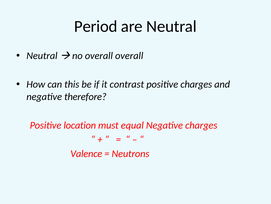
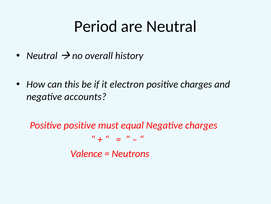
overall overall: overall -> history (129, 56)
contrast: contrast -> electron (127, 84)
therefore: therefore -> accounts (85, 96)
Positive location: location -> positive (80, 125)
